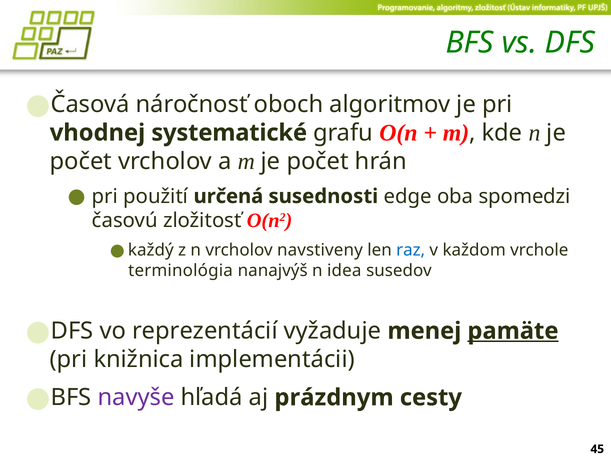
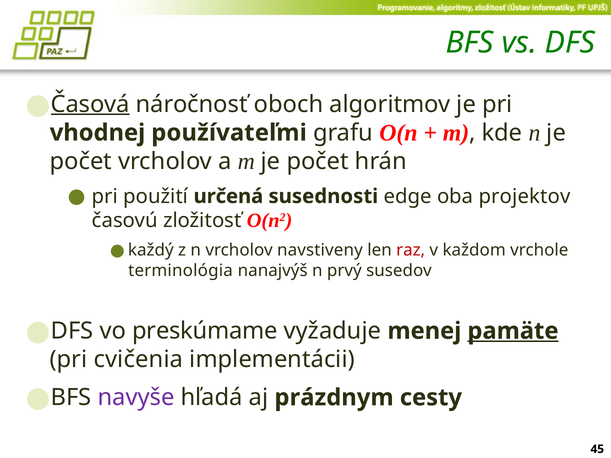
Časová underline: none -> present (90, 104)
systematické: systematické -> používateľmi (229, 133)
spomedzi: spomedzi -> projektov (525, 196)
raz colour: blue -> red (411, 251)
idea: idea -> prvý (344, 271)
reprezentácií: reprezentácií -> preskúmame (205, 331)
knižnica: knižnica -> cvičenia (138, 360)
